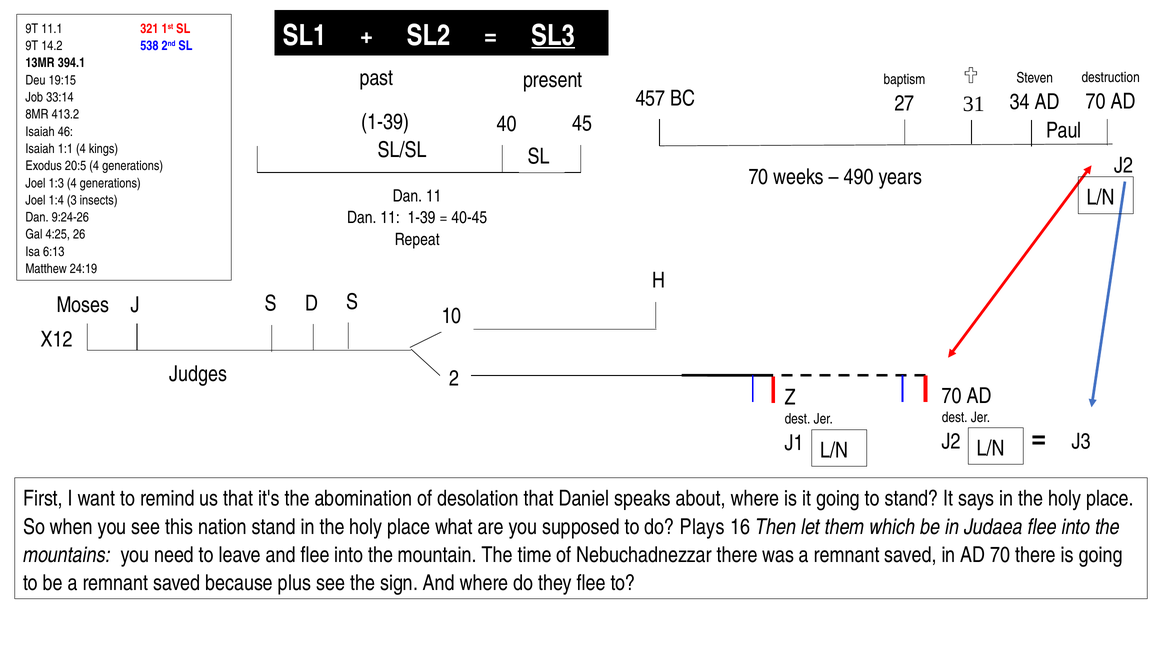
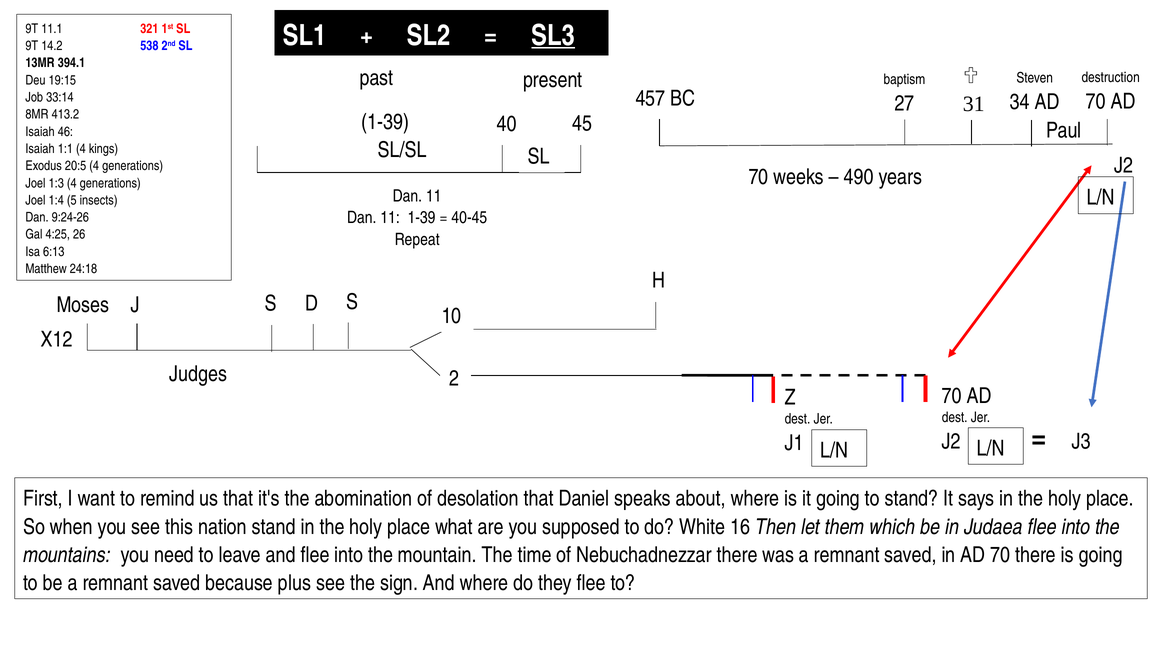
3: 3 -> 5 (72, 200)
24:19: 24:19 -> 24:18 (83, 269)
Plays: Plays -> White (702, 527)
